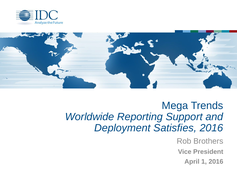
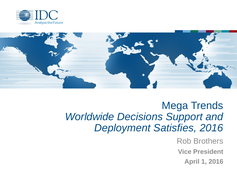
Reporting: Reporting -> Decisions (140, 117)
